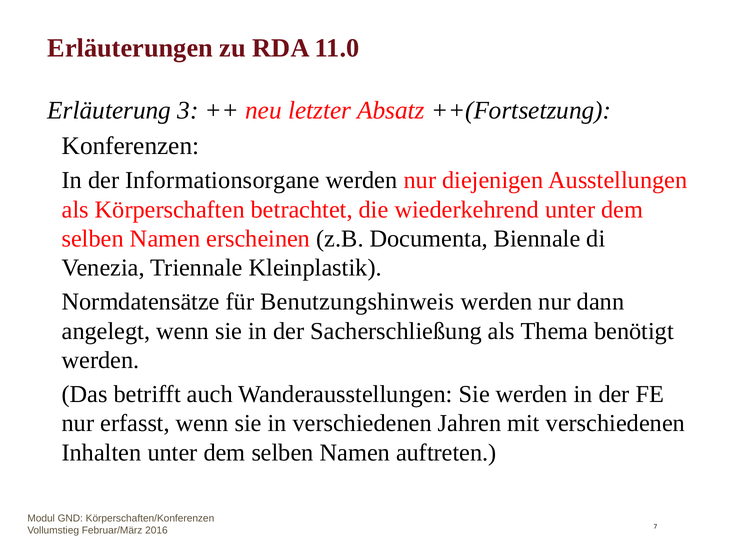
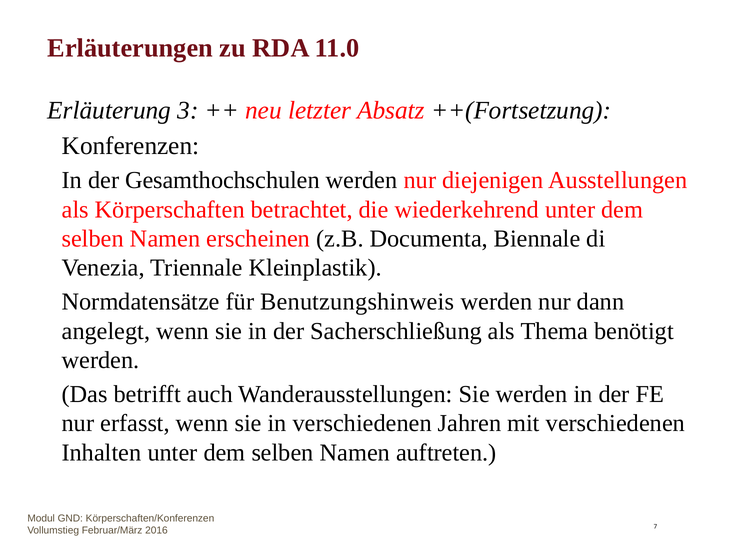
Informationsorgane: Informationsorgane -> Gesamthochschulen (222, 180)
